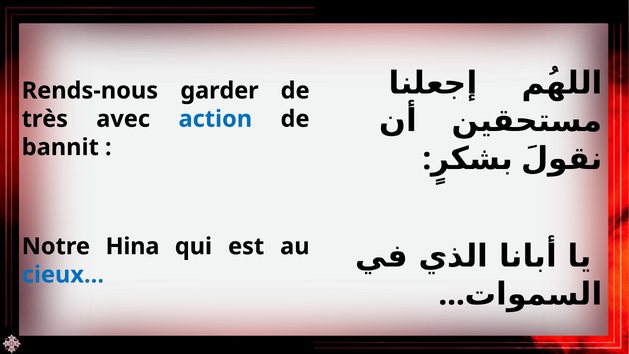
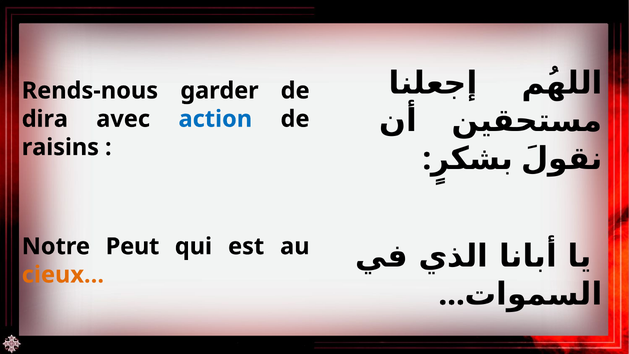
très: très -> dira (45, 119)
bannit: bannit -> raisins (60, 147)
Hina: Hina -> Peut (133, 246)
cieux… colour: blue -> orange (63, 275)
